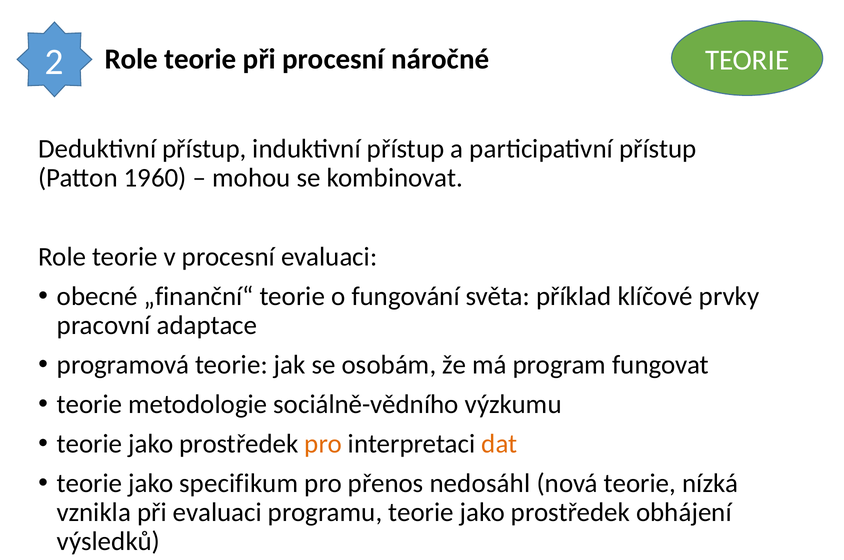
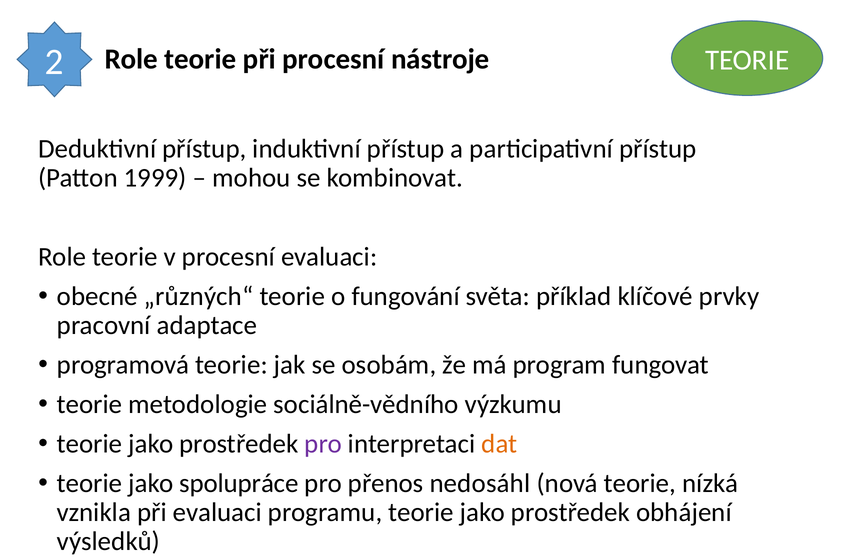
náročné: náročné -> nástroje (440, 59)
1960: 1960 -> 1999 (155, 178)
„finanční“: „finanční“ -> „různých“ (199, 296)
pro colour: orange -> purple (323, 444)
specifikum: specifikum -> spolupráce (239, 483)
